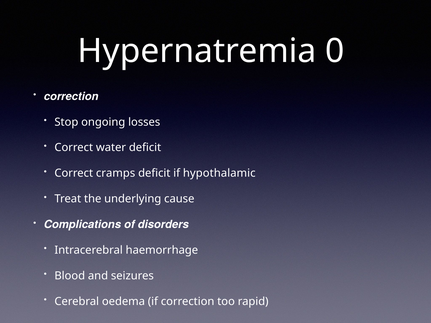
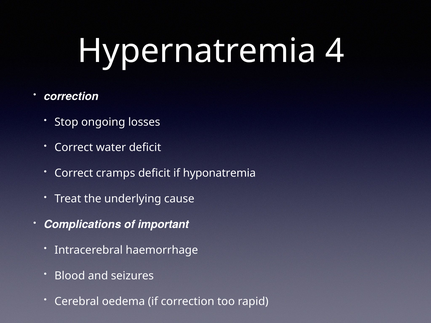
0: 0 -> 4 (335, 51)
hypothalamic: hypothalamic -> hyponatremia (219, 173)
disorders: disorders -> important (163, 225)
